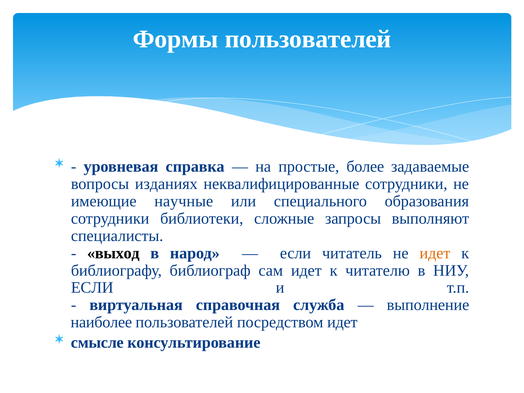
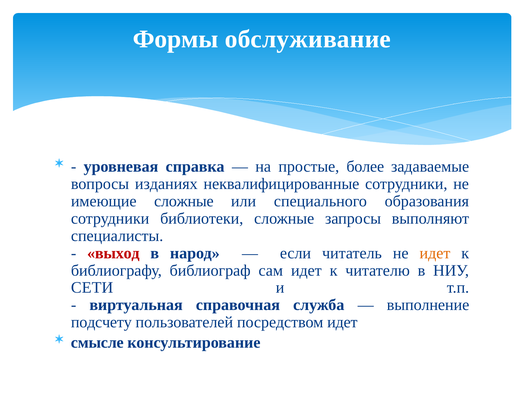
Формы пользователей: пользователей -> обслуживание (308, 39)
имеющие научные: научные -> сложные (184, 201)
выход colour: black -> red (113, 253)
ЕСЛИ: ЕСЛИ -> СЕТИ (92, 288)
наиболее: наиболее -> подсчету (101, 322)
